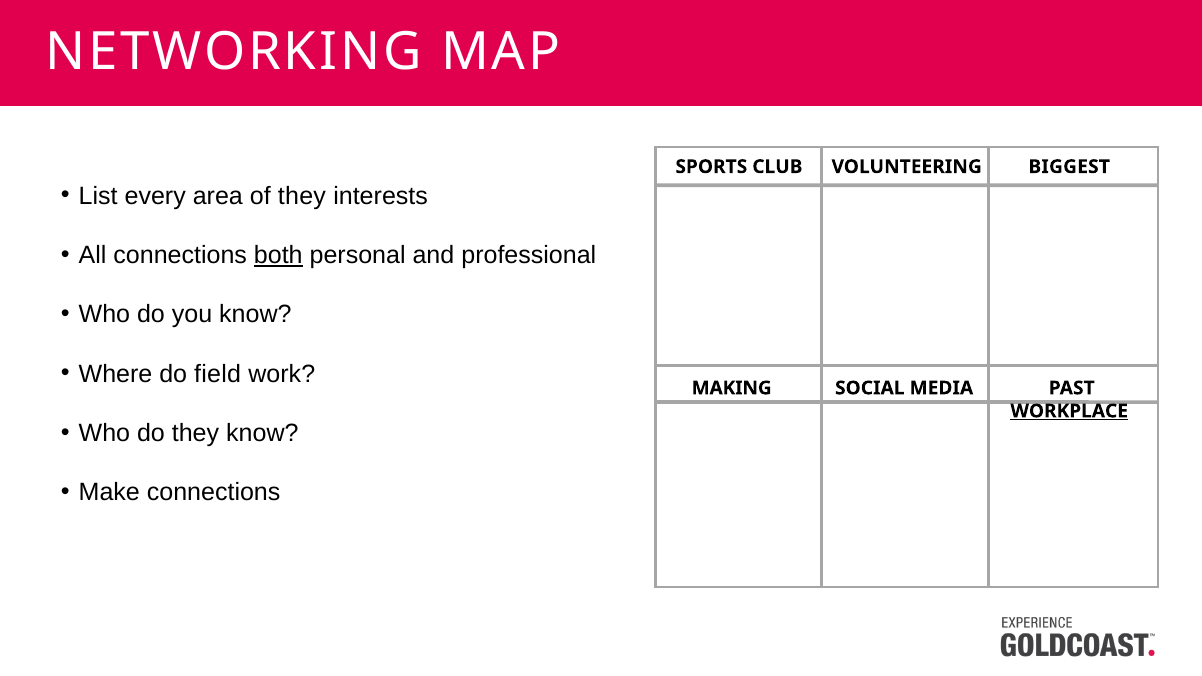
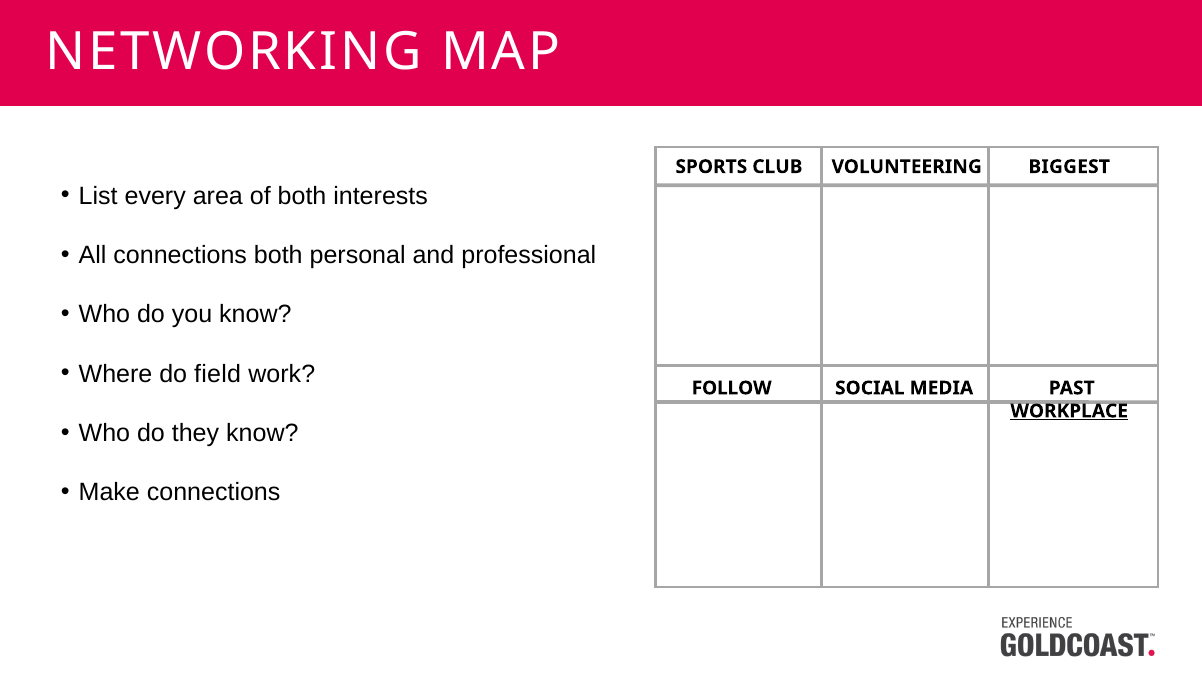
of they: they -> both (302, 196)
both underline: present -> none (278, 255)
MAKING: MAKING -> FOLLOW (732, 388)
